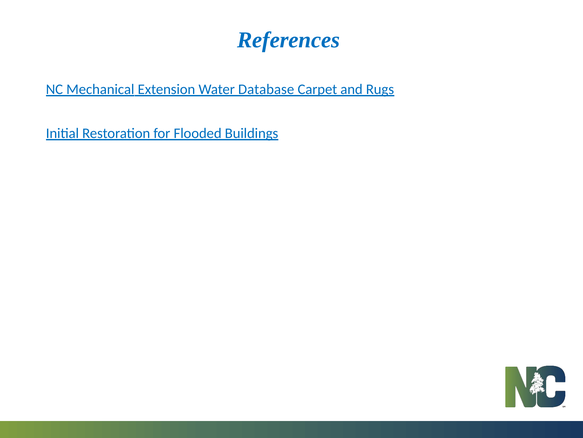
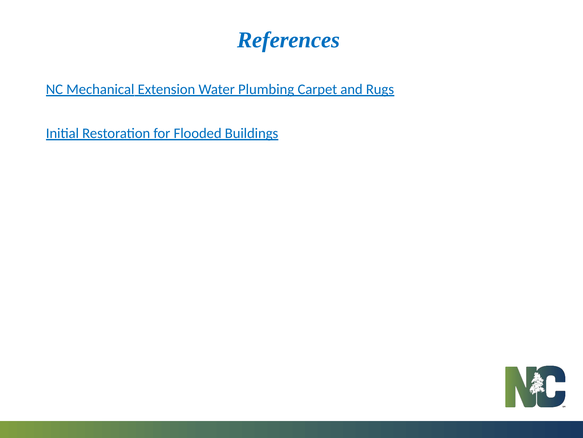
Database: Database -> Plumbing (266, 89)
